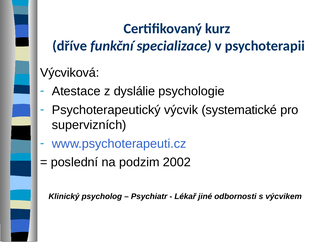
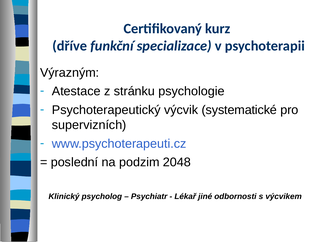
Výcviková: Výcviková -> Výrazným (70, 73)
dyslálie: dyslálie -> stránku (134, 91)
2002: 2002 -> 2048 (177, 162)
